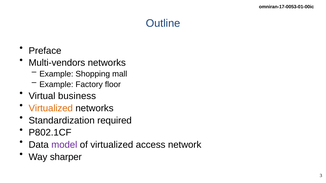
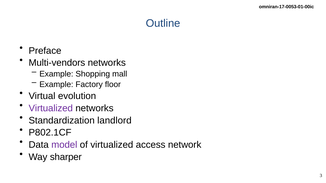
business: business -> evolution (77, 96)
Virtualized colour: orange -> purple (51, 108)
required: required -> landlord (114, 121)
